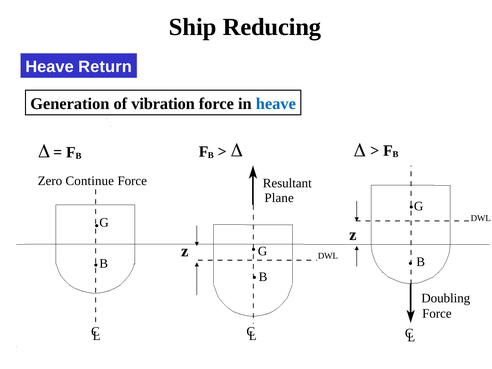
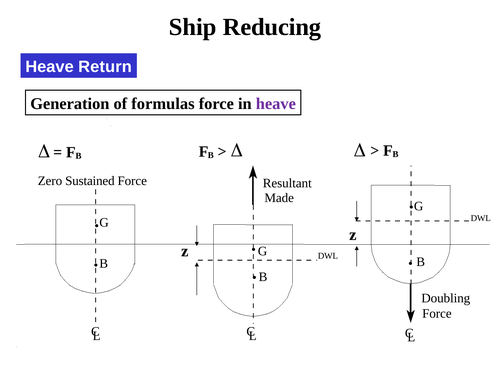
vibration: vibration -> formulas (163, 104)
heave colour: blue -> purple (276, 104)
Continue: Continue -> Sustained (90, 181)
Plane: Plane -> Made (279, 198)
